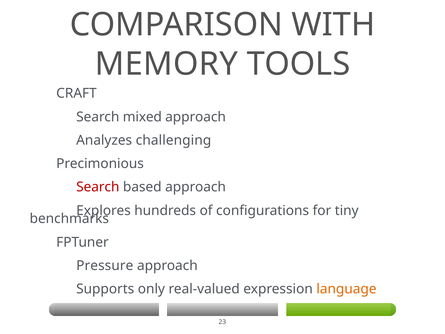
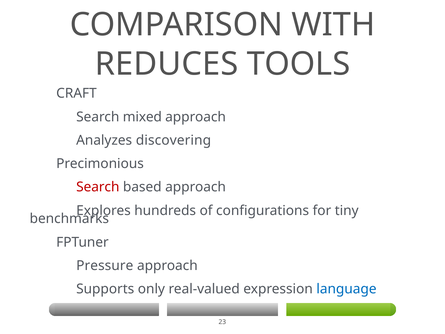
MEMORY: MEMORY -> REDUCES (166, 64)
challenging: challenging -> discovering (173, 140)
language colour: orange -> blue (346, 289)
